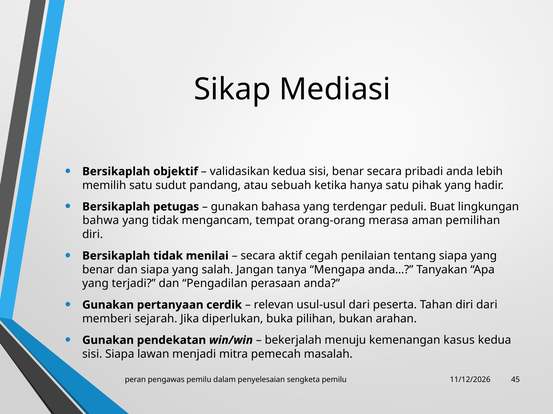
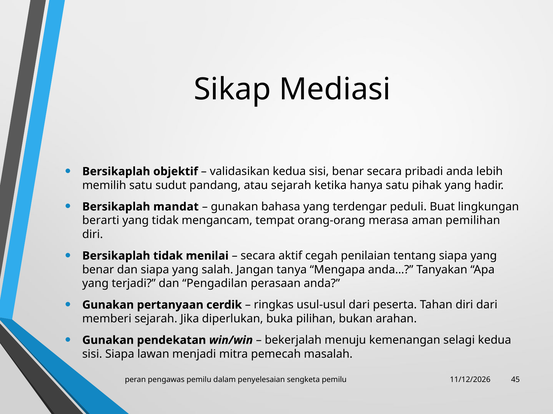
atau sebuah: sebuah -> sejarah (291, 186)
petugas: petugas -> mandat (176, 207)
bahwa: bahwa -> berarti (101, 221)
relevan: relevan -> ringkas (274, 305)
kasus: kasus -> selagi (459, 341)
